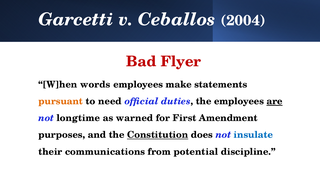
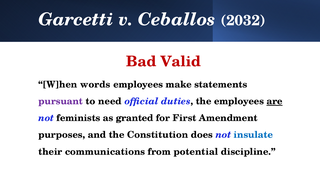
2004: 2004 -> 2032 (243, 21)
Flyer: Flyer -> Valid (181, 61)
pursuant colour: orange -> purple (61, 101)
longtime: longtime -> feminists (78, 118)
warned: warned -> granted (135, 118)
Constitution underline: present -> none (158, 135)
